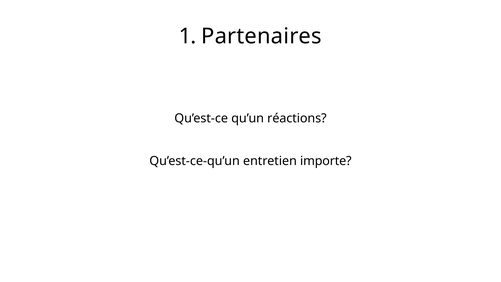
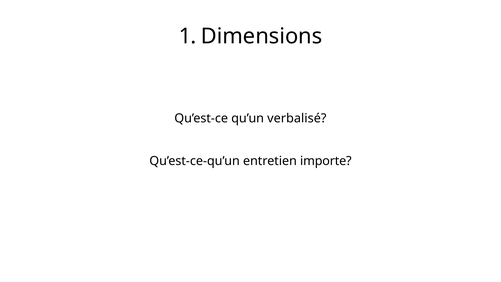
Partenaires: Partenaires -> Dimensions (262, 36)
réactions: réactions -> verbalisé (297, 118)
